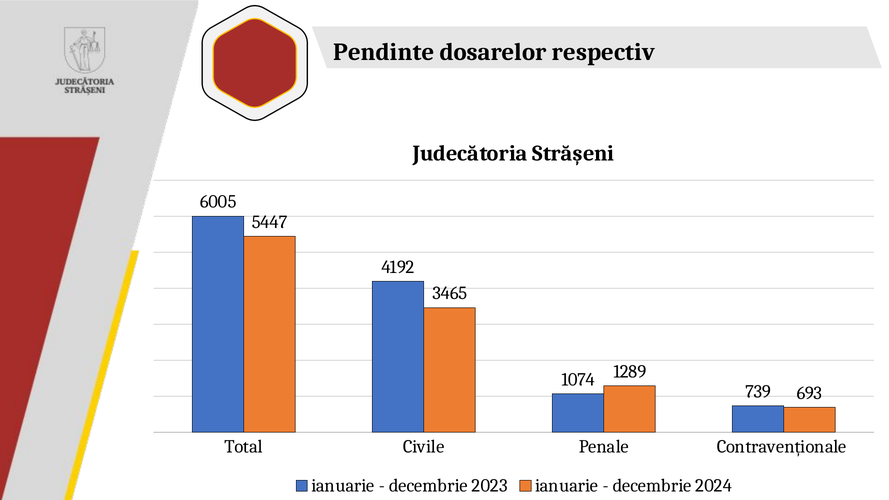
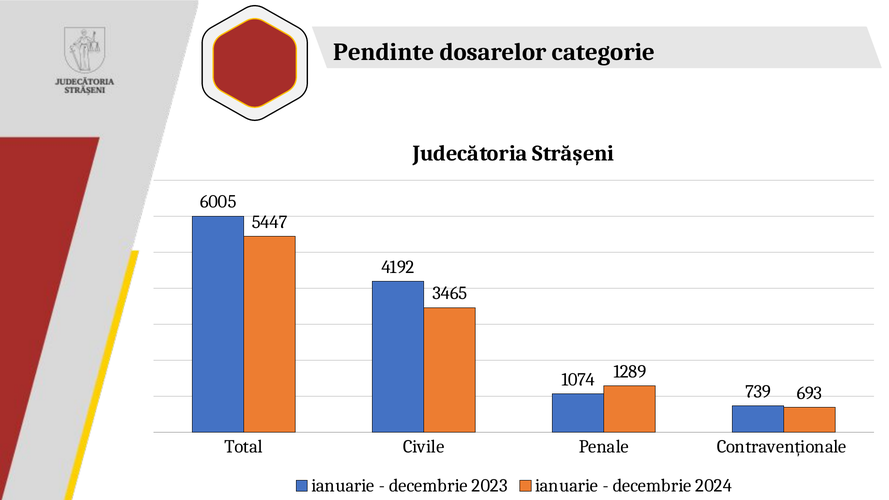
respectiv: respectiv -> categorie (603, 52)
